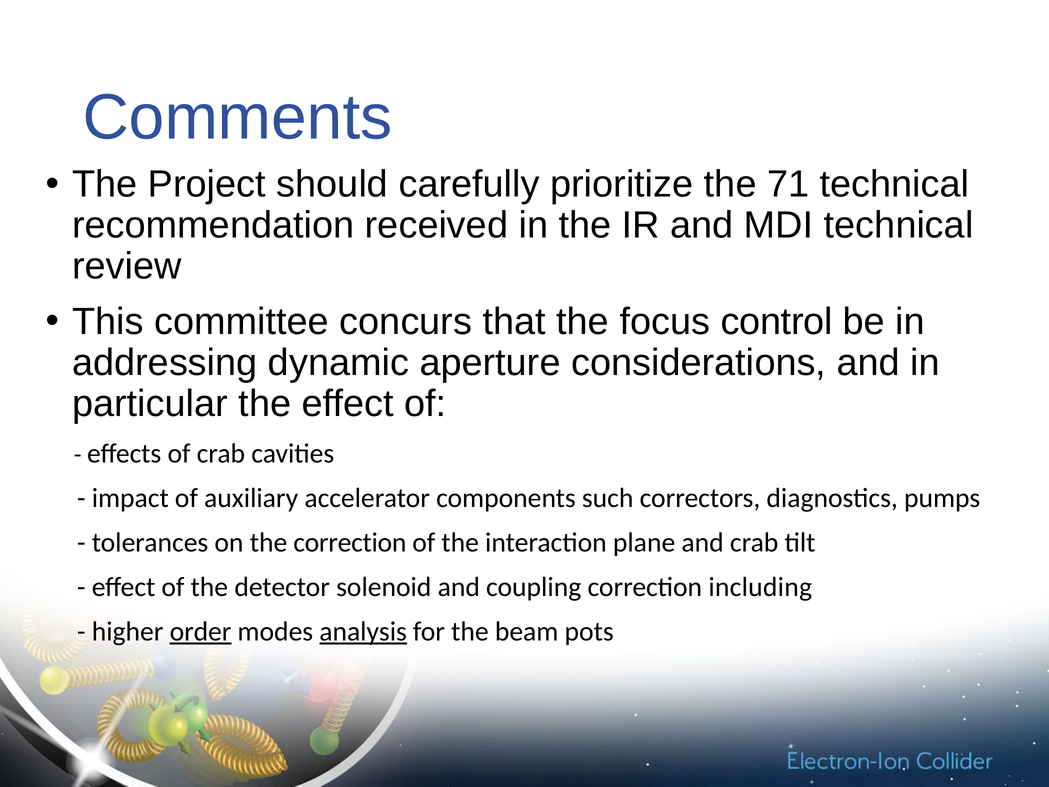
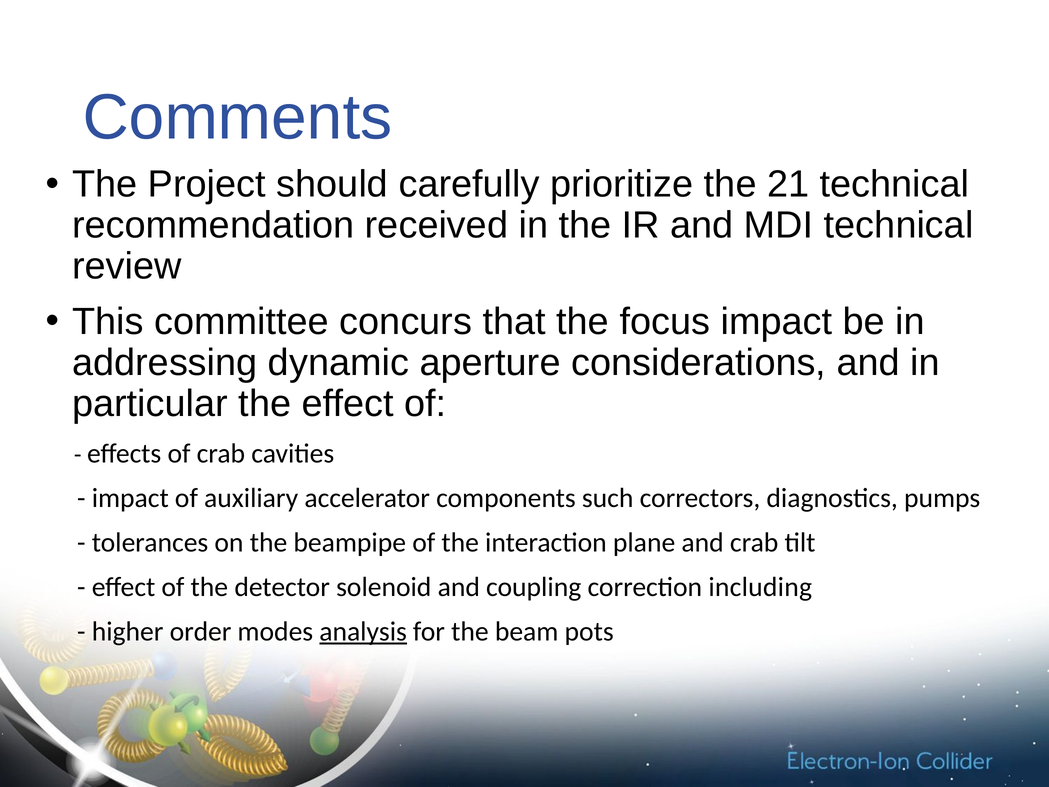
71: 71 -> 21 (788, 184)
focus control: control -> impact (776, 322)
the correction: correction -> beampipe (350, 542)
order underline: present -> none (201, 631)
